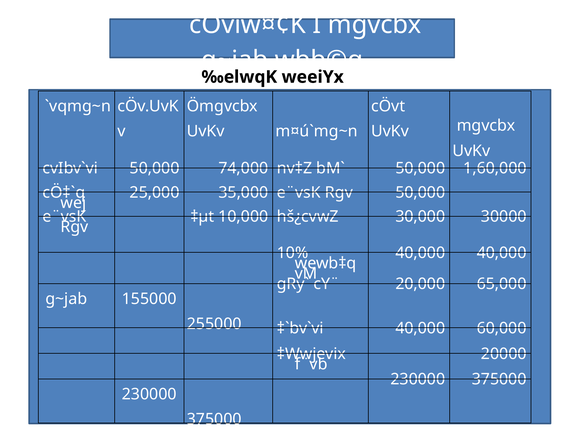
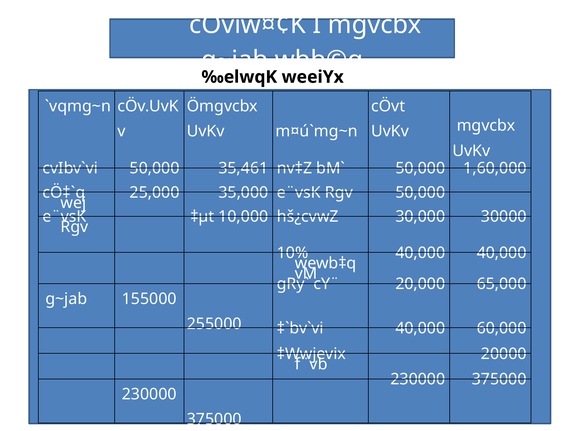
74,000: 74,000 -> 35,461 (243, 168)
